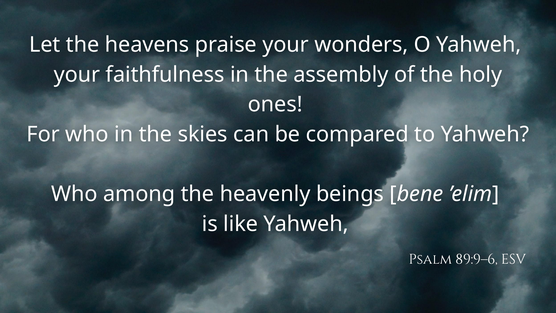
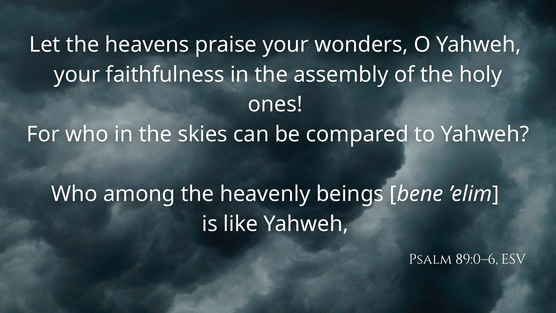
89:9–6: 89:9–6 -> 89:0–6 (477, 259)
